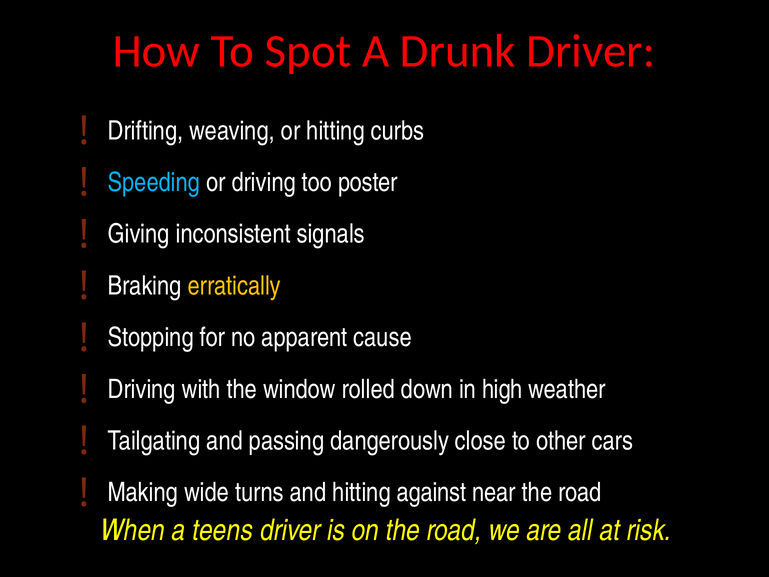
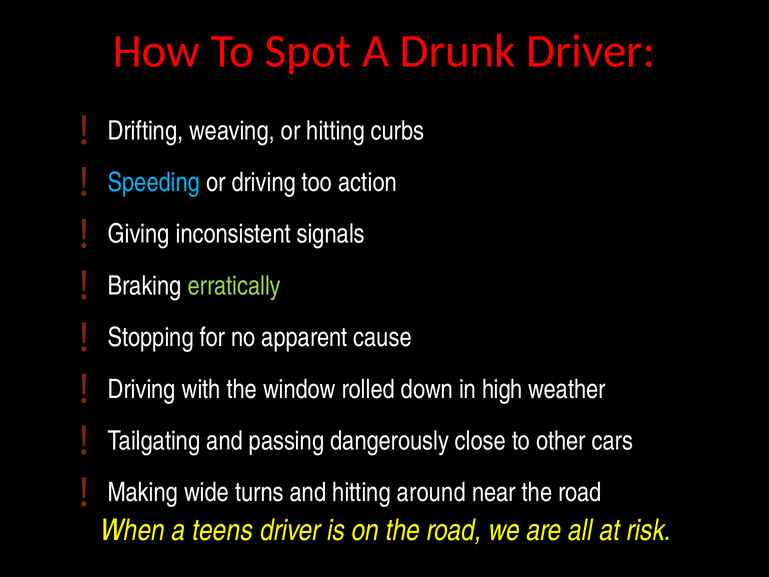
poster: poster -> action (368, 182)
erratically colour: yellow -> light green (234, 286)
against: against -> around (431, 492)
